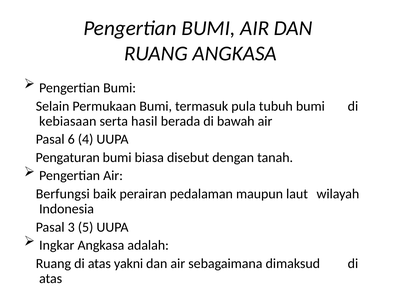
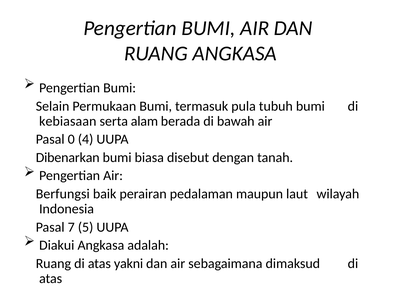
hasil: hasil -> alam (144, 121)
6: 6 -> 0 (71, 140)
Pengaturan: Pengaturan -> Dibenarkan (68, 158)
3: 3 -> 7 (71, 228)
Ingkar: Ingkar -> Diakui (57, 246)
